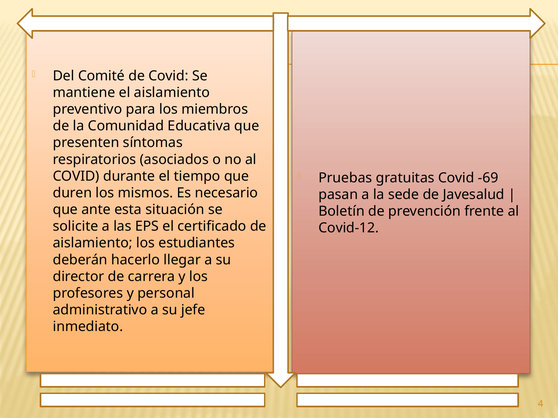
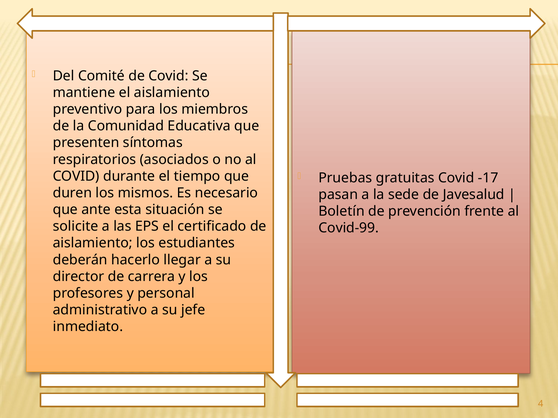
-69: -69 -> -17 (488, 178)
Covid-12: Covid-12 -> Covid-99 (349, 228)
